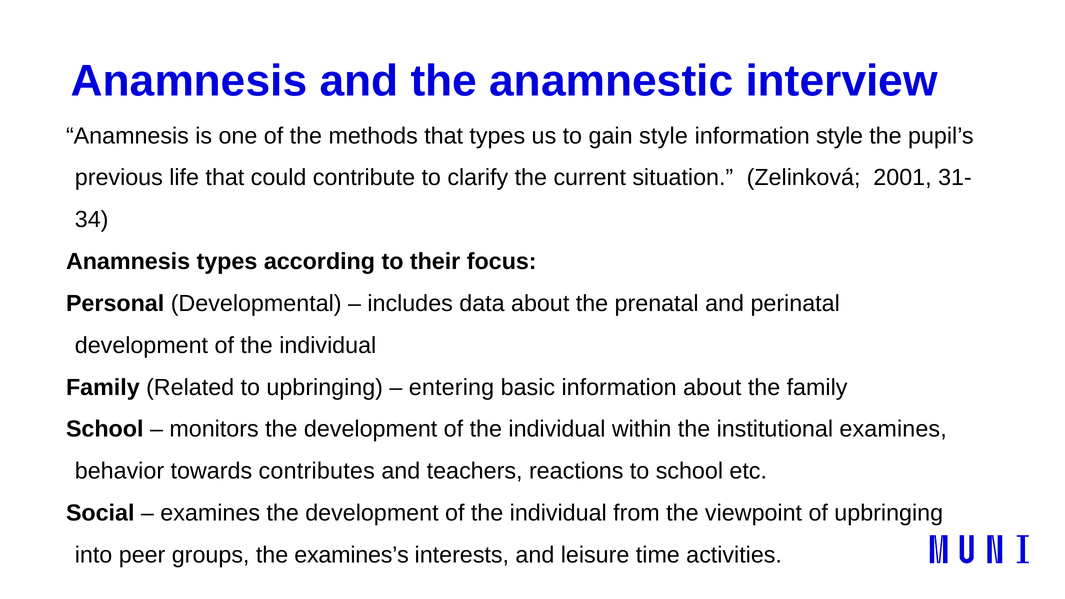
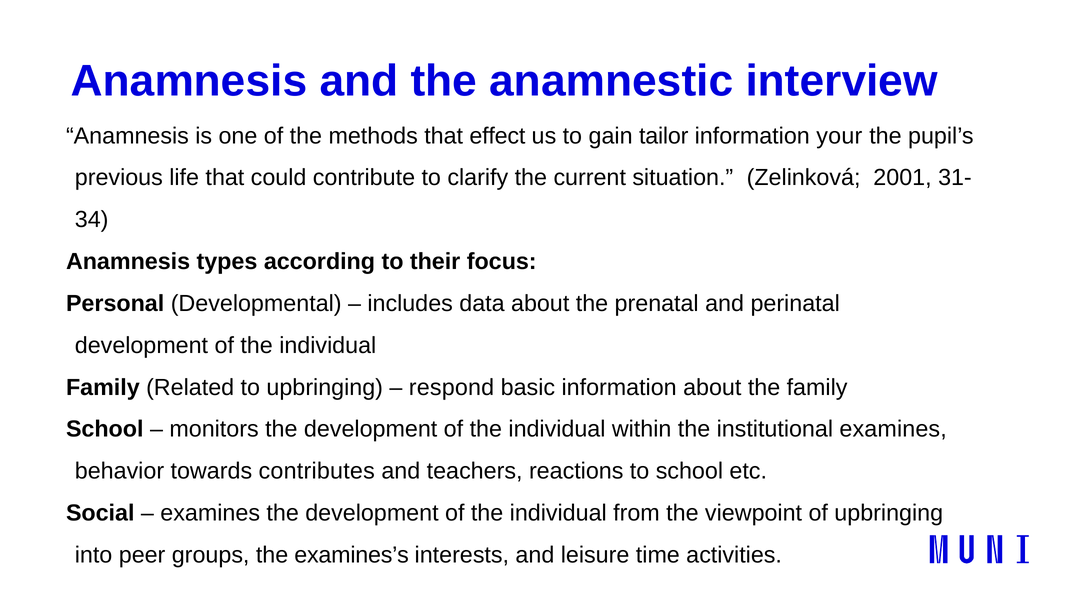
that types: types -> effect (497, 136)
gain style: style -> tailor (664, 136)
information style: style -> your (839, 136)
entering: entering -> respond (451, 387)
